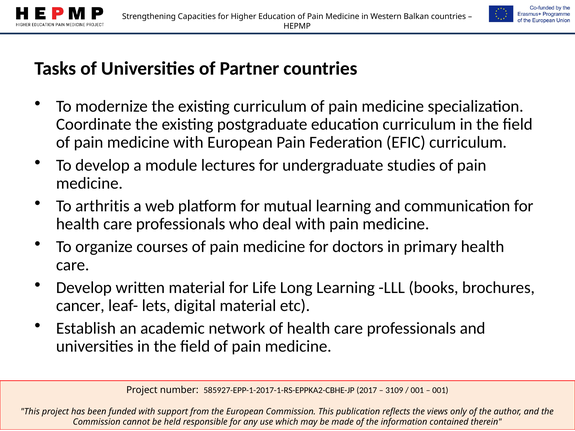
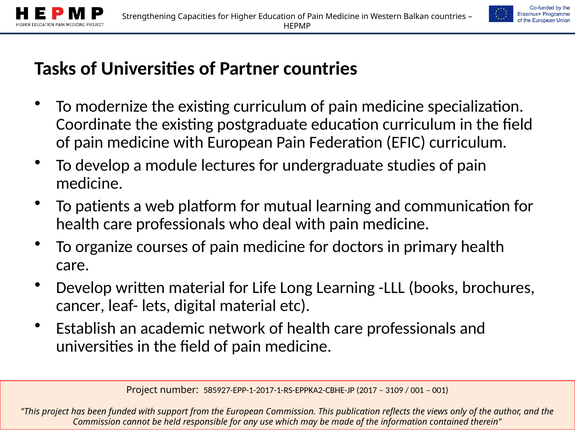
arthritis: arthritis -> patients (103, 206)
